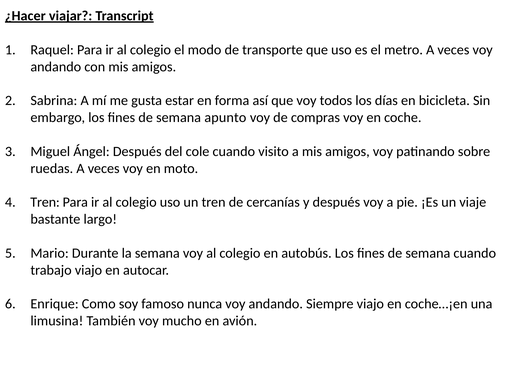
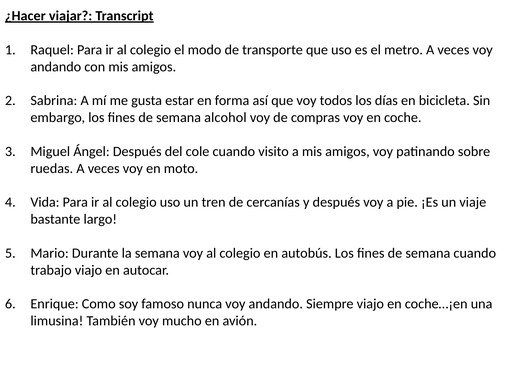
apunto: apunto -> alcohol (225, 118)
Tren: Tren -> Vida (45, 203)
